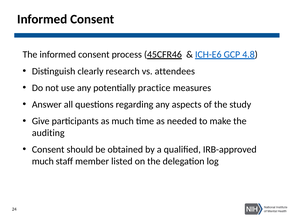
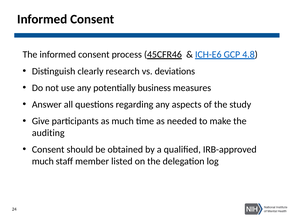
attendees: attendees -> deviations (175, 71)
practice: practice -> business (154, 88)
